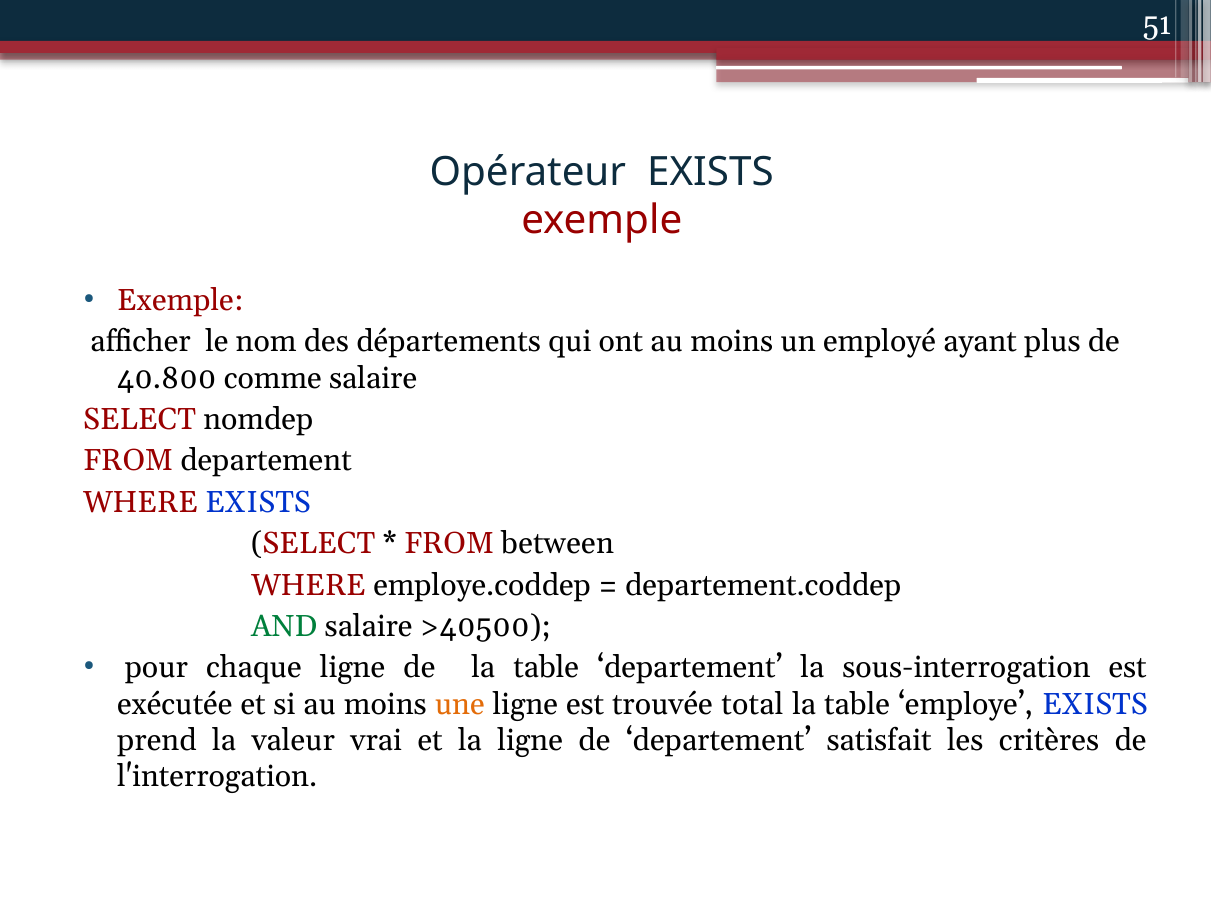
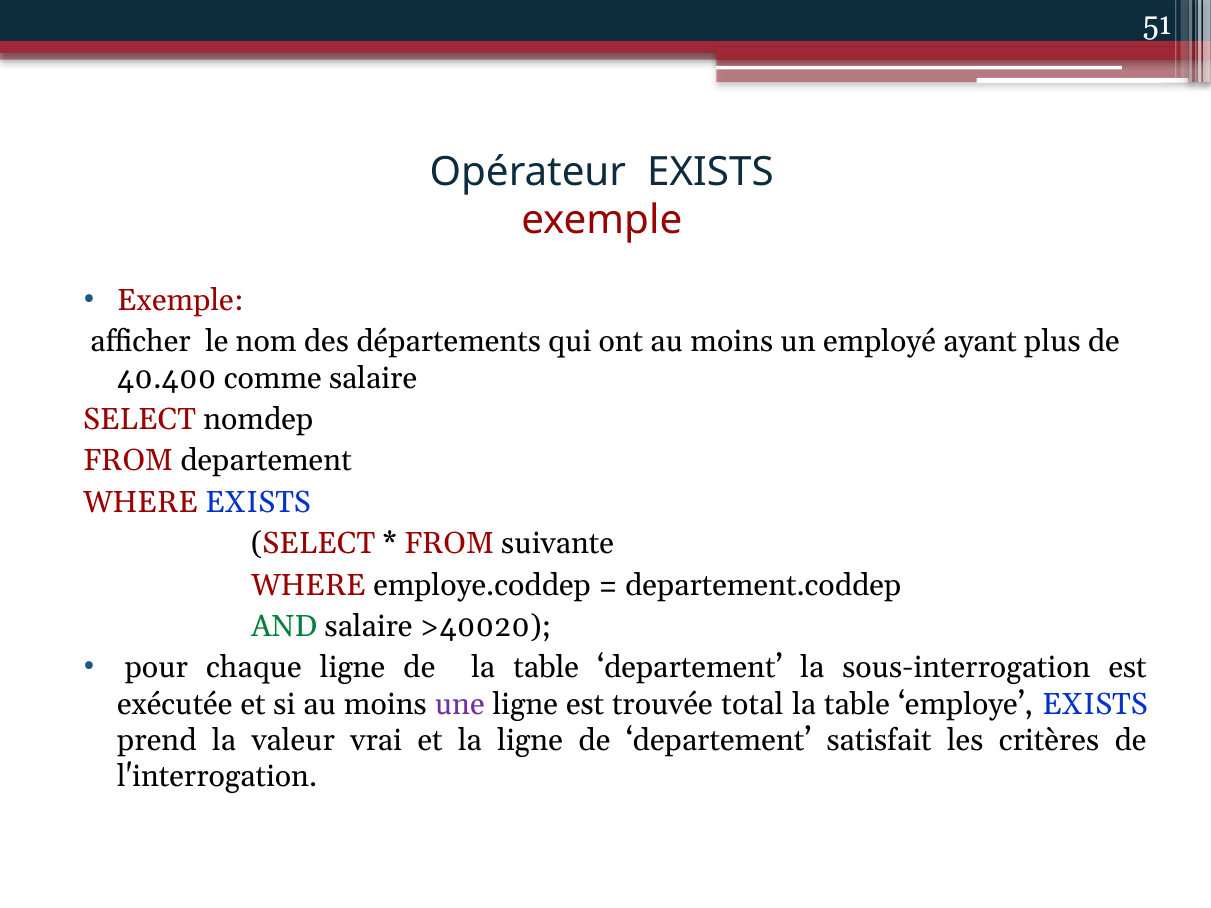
40.800: 40.800 -> 40.400 (167, 378)
between: between -> suivante (558, 544)
>40500: >40500 -> >40020 (486, 627)
une colour: orange -> purple (460, 704)
